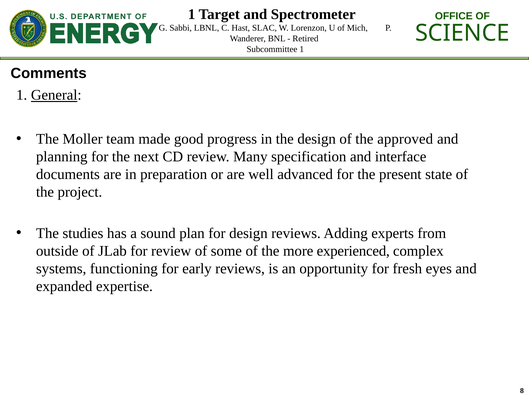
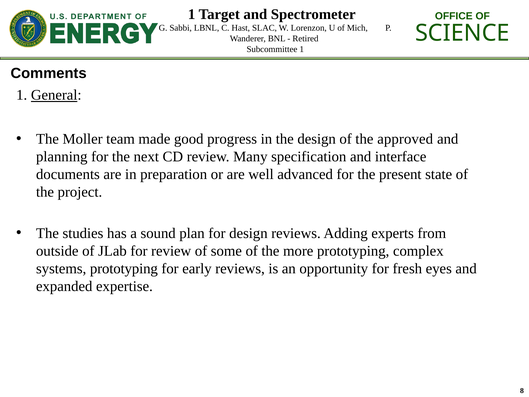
more experienced: experienced -> prototyping (353, 251)
systems functioning: functioning -> prototyping (124, 268)
